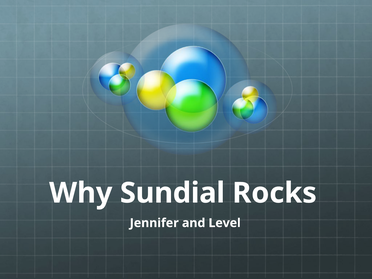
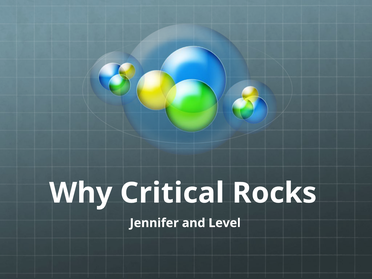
Sundial: Sundial -> Critical (172, 193)
